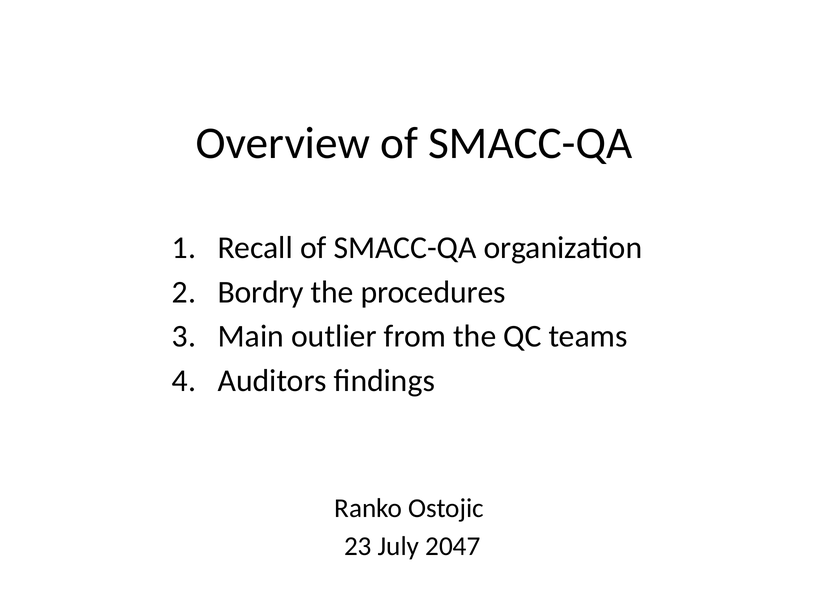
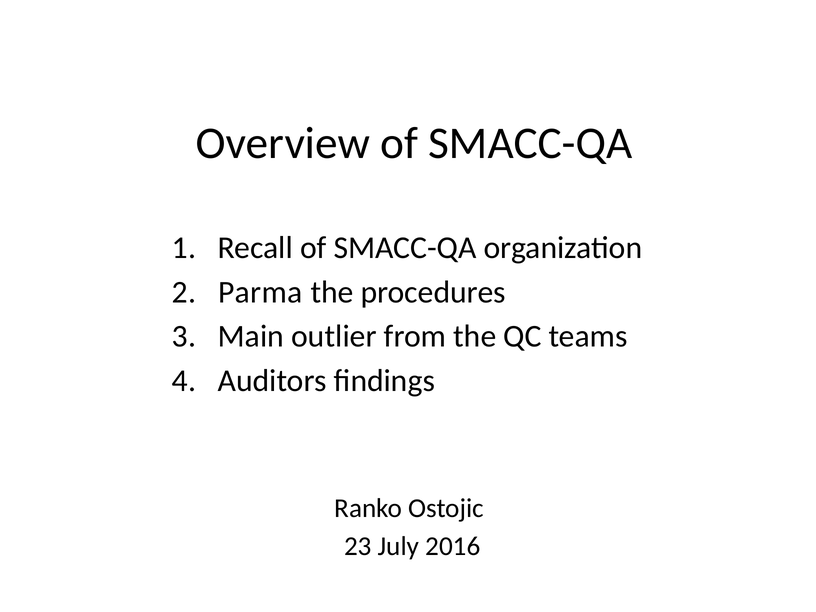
Bordry: Bordry -> Parma (260, 292)
2047: 2047 -> 2016 (453, 546)
